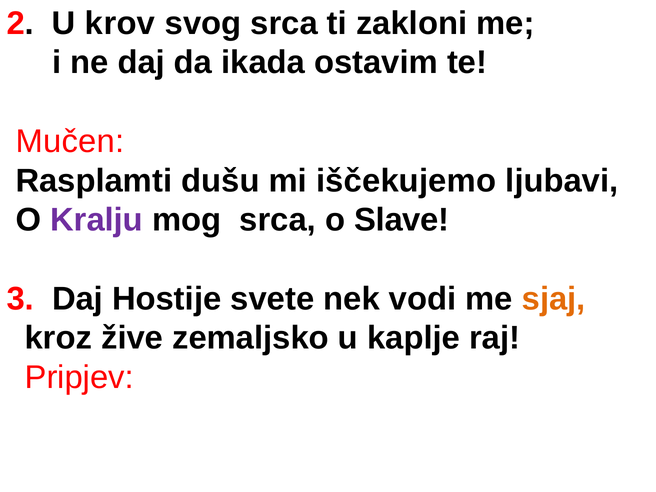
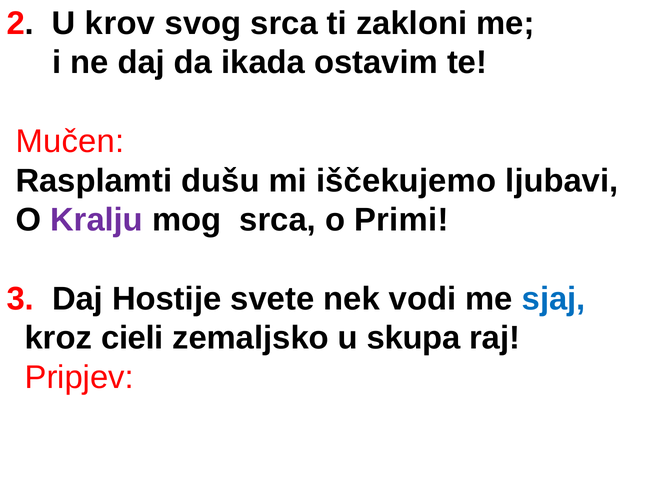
Slave: Slave -> Primi (401, 220)
sjaj colour: orange -> blue (554, 299)
žive: žive -> cieli (132, 338)
kaplje: kaplje -> skupa (414, 338)
